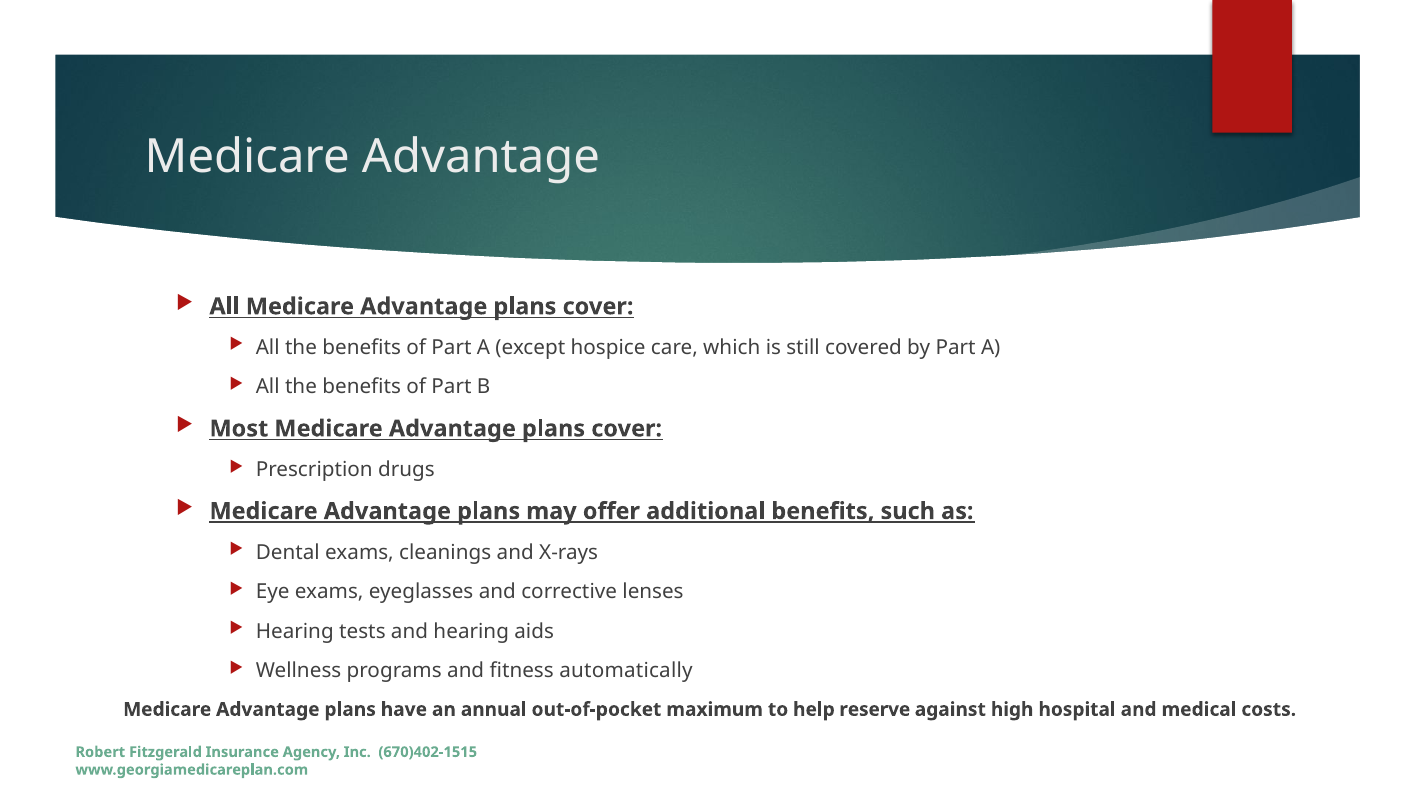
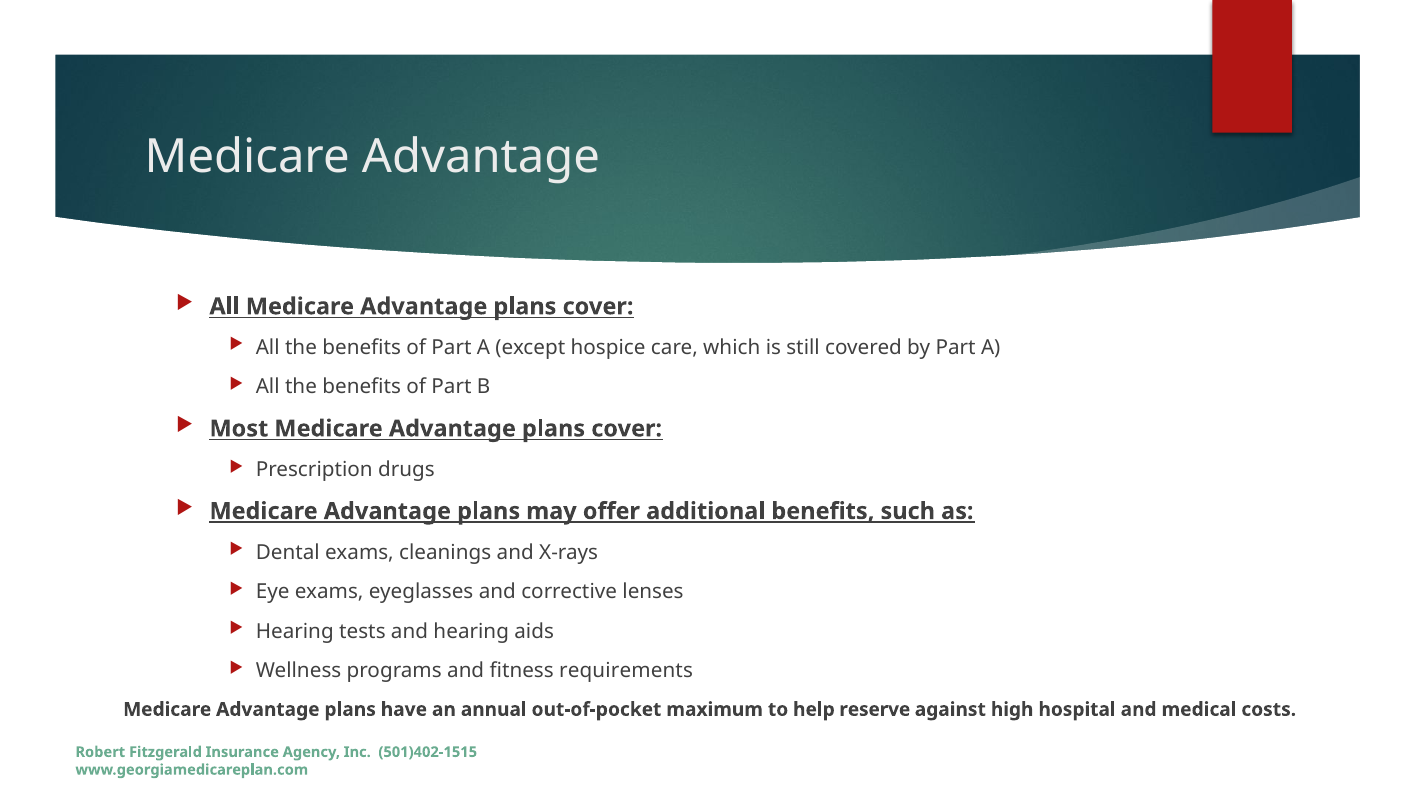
automatically: automatically -> requirements (626, 671)
670)402-1515: 670)402-1515 -> 501)402-1515 (428, 753)
